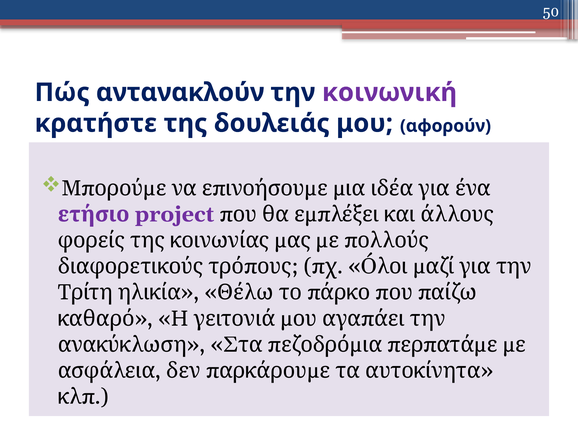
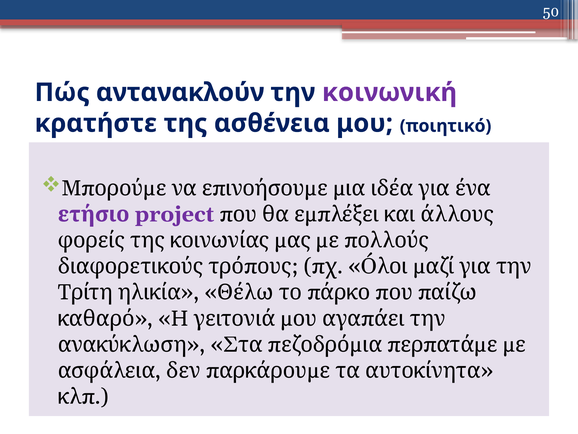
δουλειάς: δουλειάς -> ασθένεια (272, 123)
αφορούν: αφορούν -> ποιητικό (446, 126)
